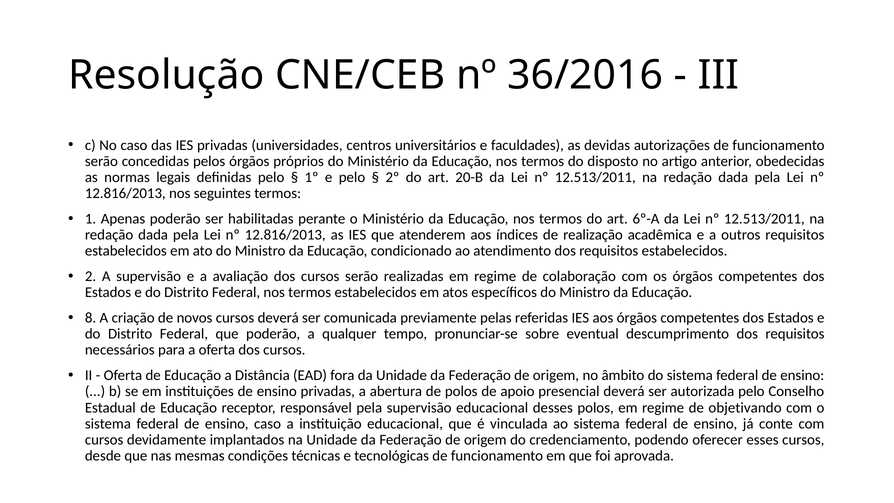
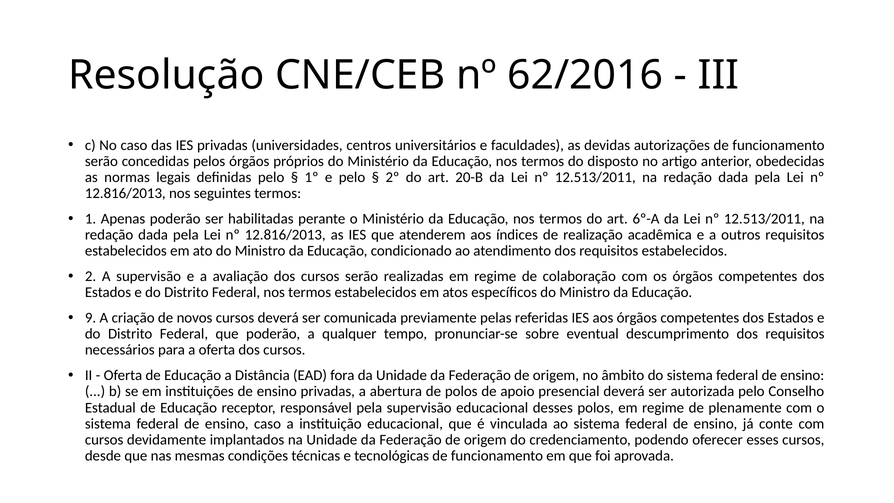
36/2016: 36/2016 -> 62/2016 (585, 75)
8: 8 -> 9 (91, 318)
objetivando: objetivando -> plenamente (745, 407)
